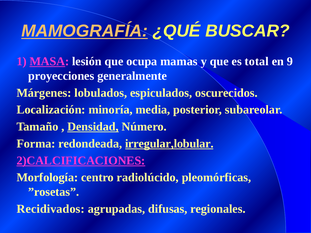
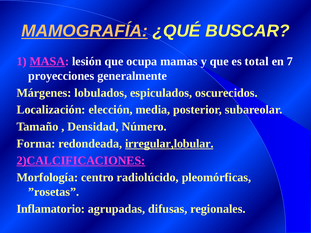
9: 9 -> 7 (290, 61)
minoría: minoría -> elección (111, 110)
Densidad underline: present -> none (93, 127)
Recidivados: Recidivados -> Inflamatorio (51, 209)
